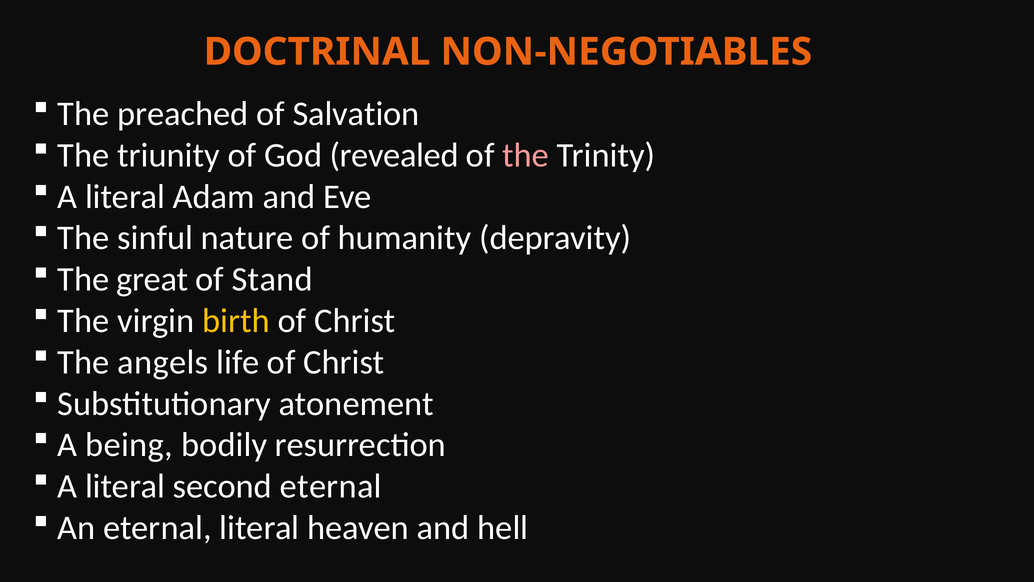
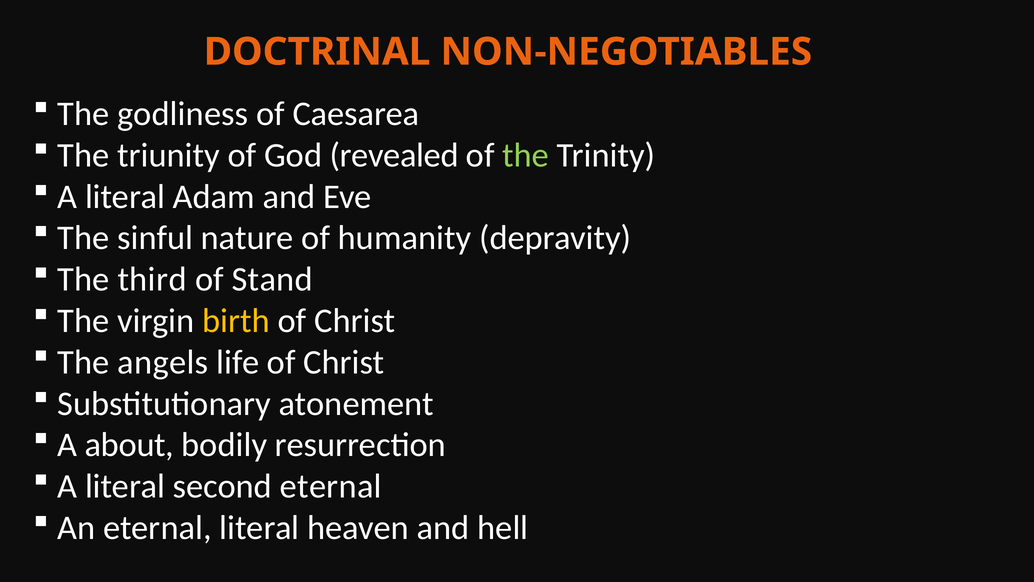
preached: preached -> godliness (183, 114)
Salvation: Salvation -> Caesarea (356, 114)
the colour: pink -> light green (526, 155)
great: great -> third (152, 279)
being: being -> about (129, 445)
